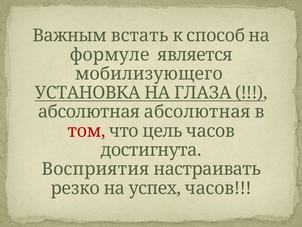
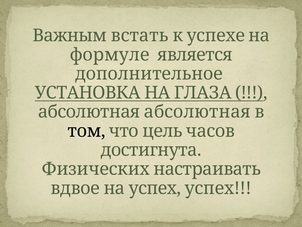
способ: способ -> успехе (216, 36)
мобилизующего: мобилизующего -> дополнительное (149, 74)
том colour: red -> black (87, 131)
Восприятия: Восприятия -> Физических (96, 169)
резко: резко -> вдвое (75, 188)
успех часов: часов -> успех (218, 188)
